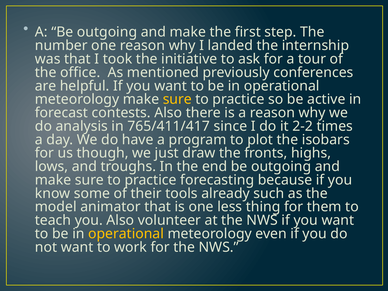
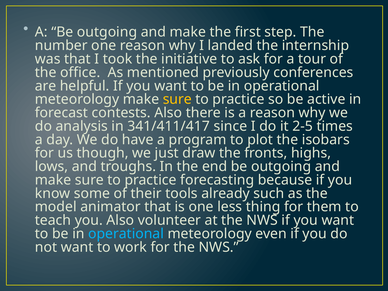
765/411/417: 765/411/417 -> 341/411/417 (169, 126)
2-2: 2-2 -> 2-5 (303, 126)
operational colour: yellow -> light blue (126, 234)
